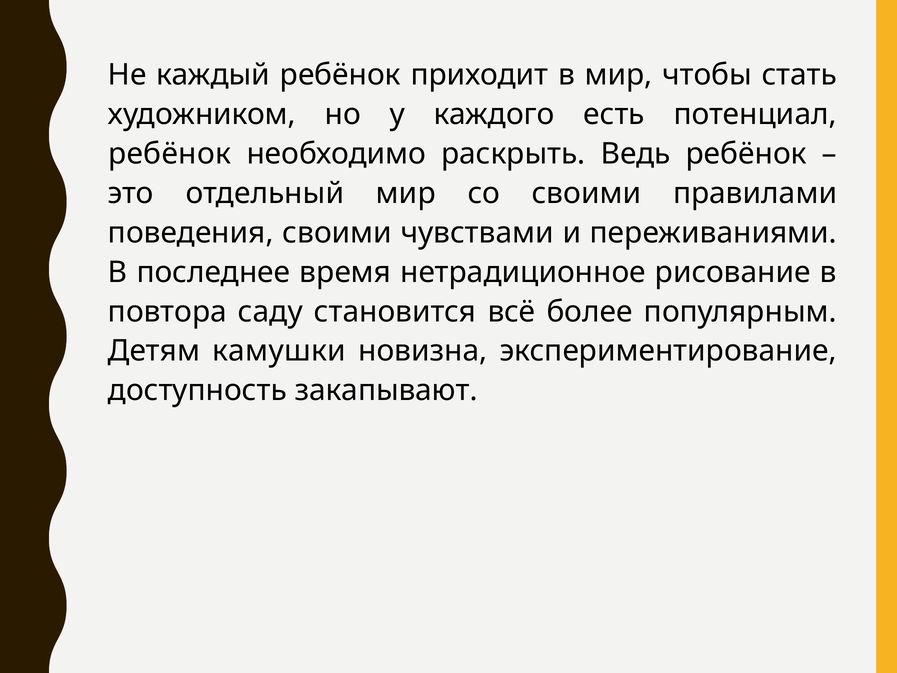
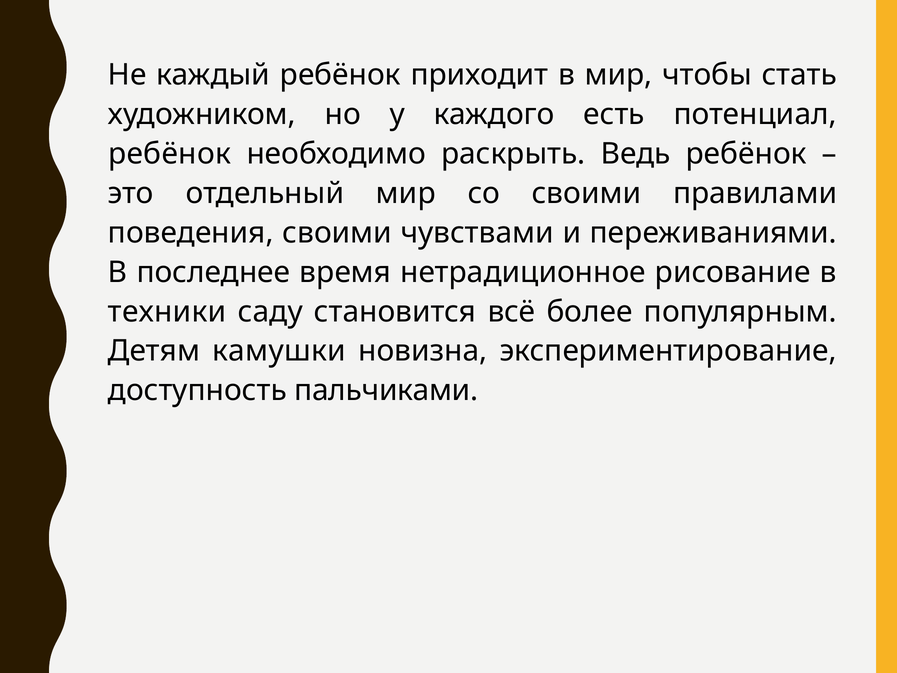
повтора: повтора -> техники (167, 312)
закапывают: закапывают -> пальчиками (386, 390)
